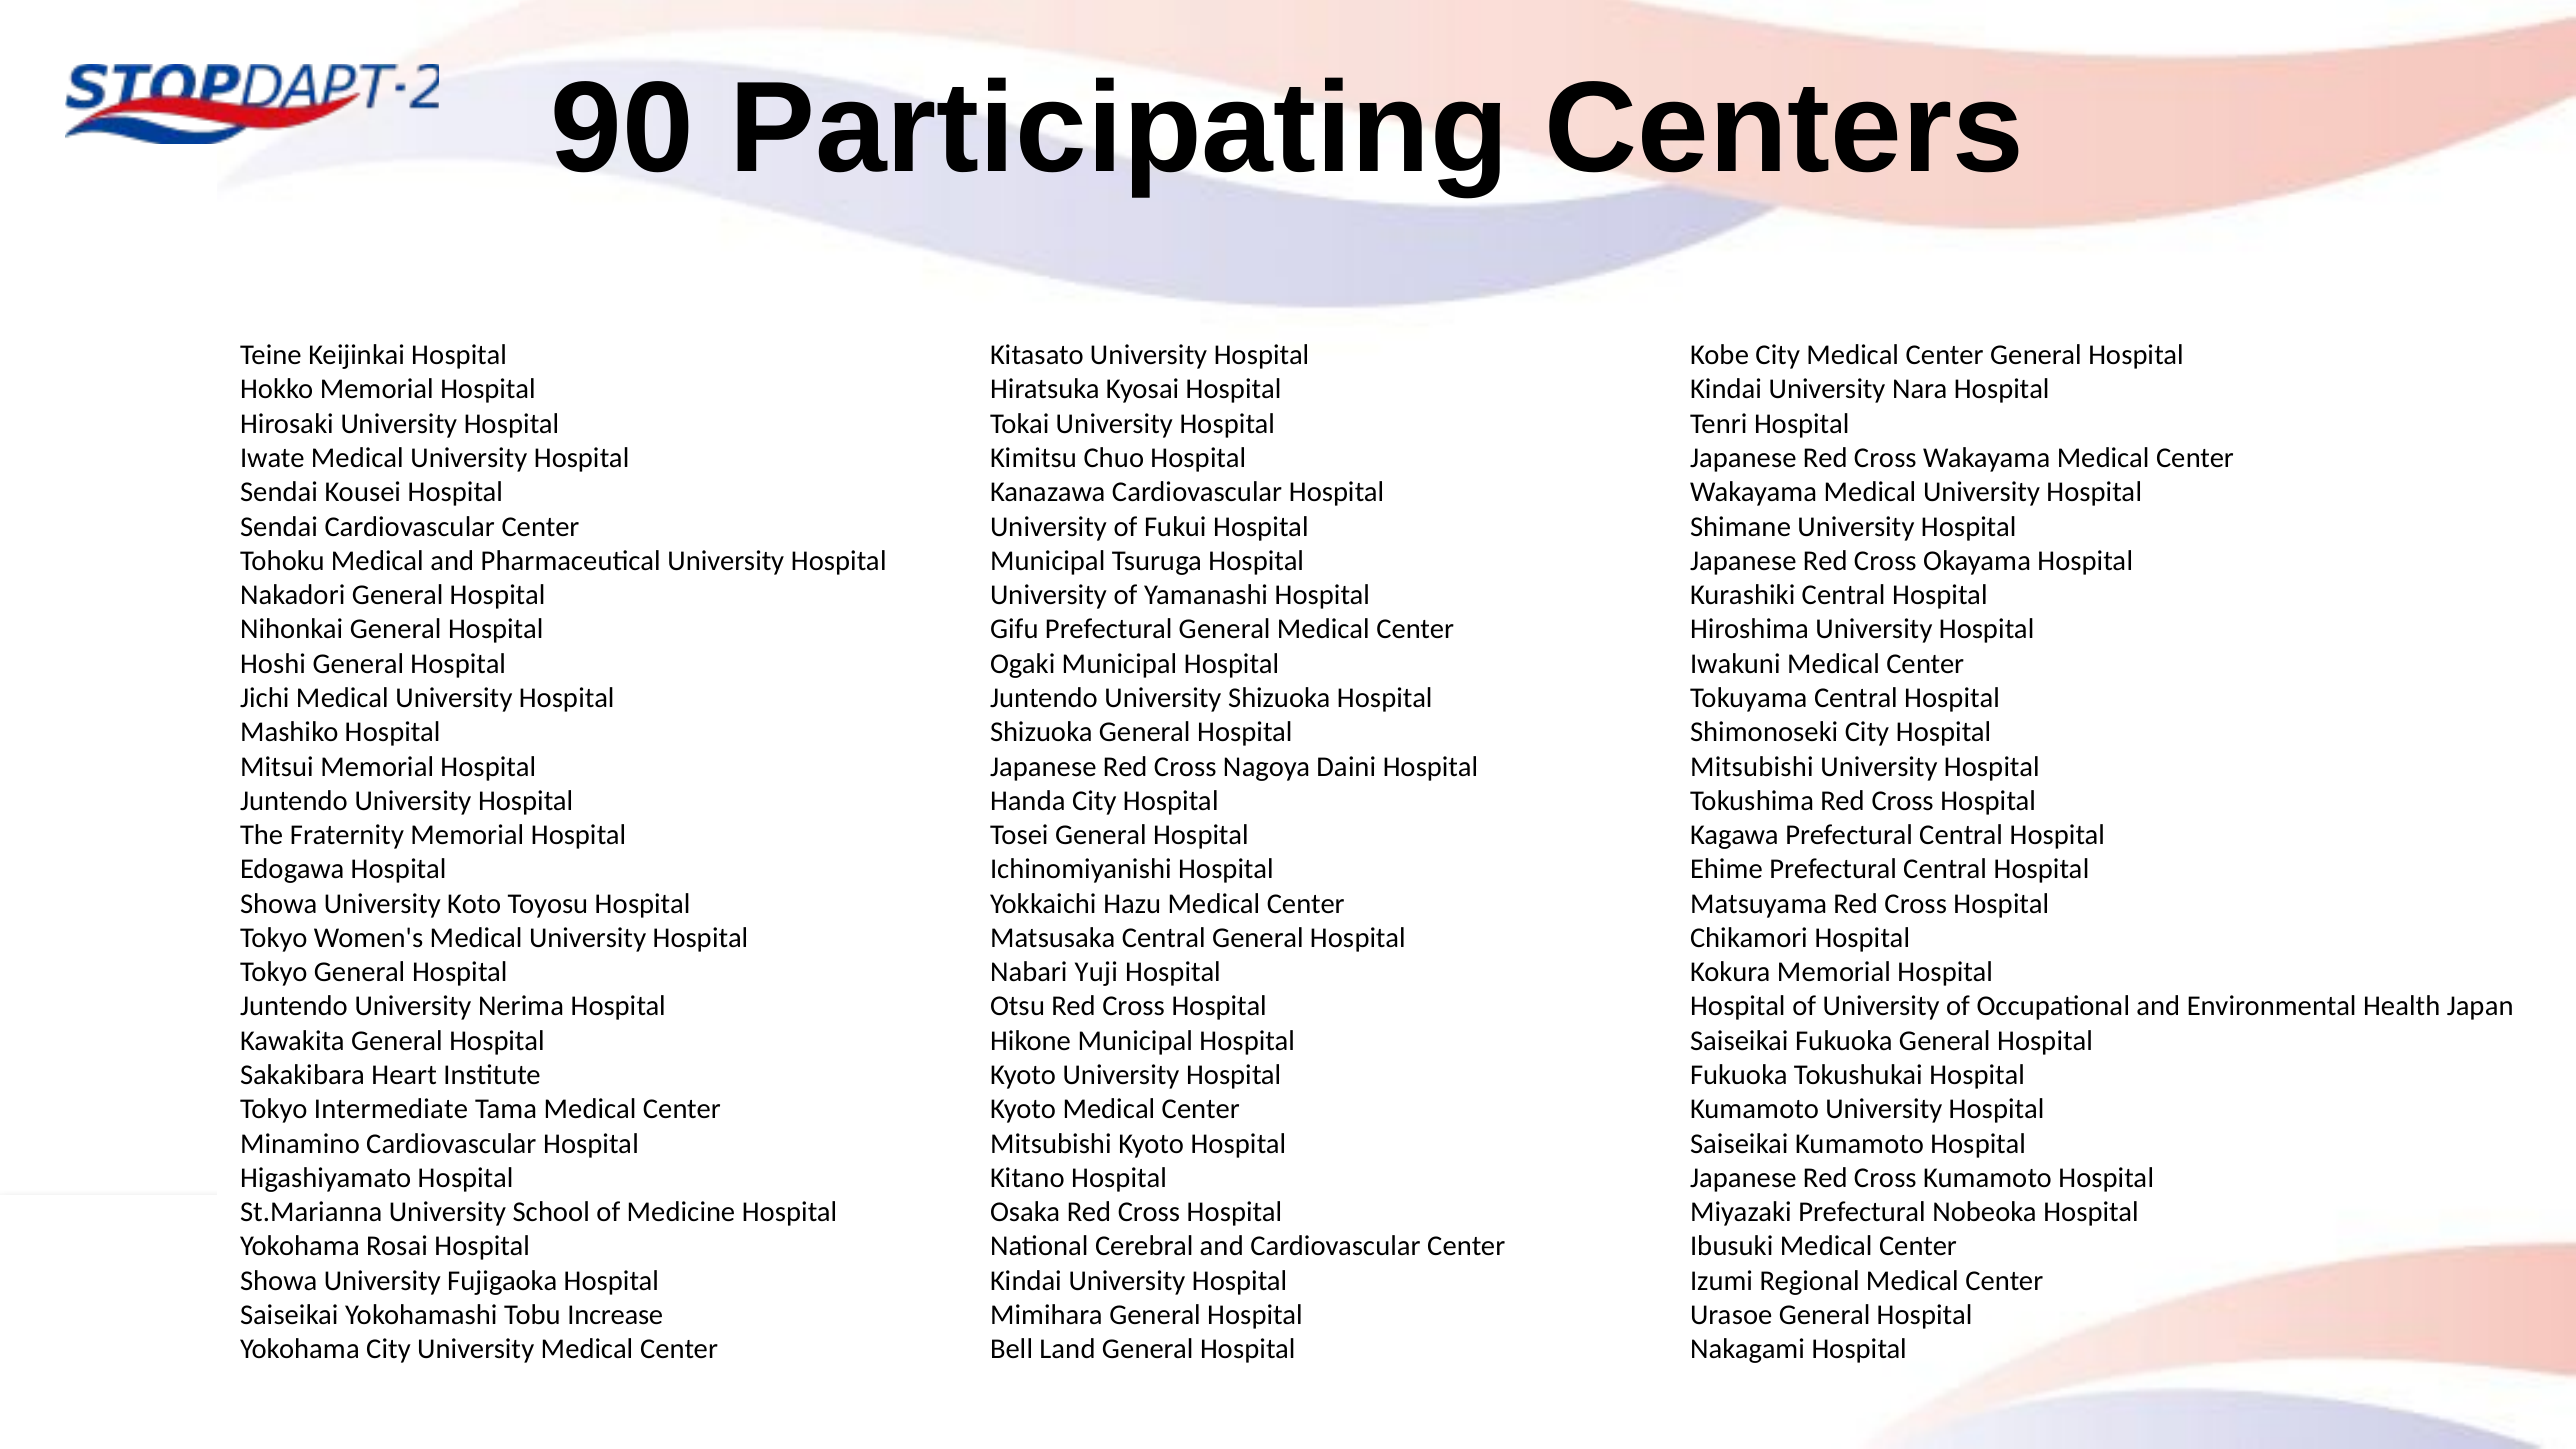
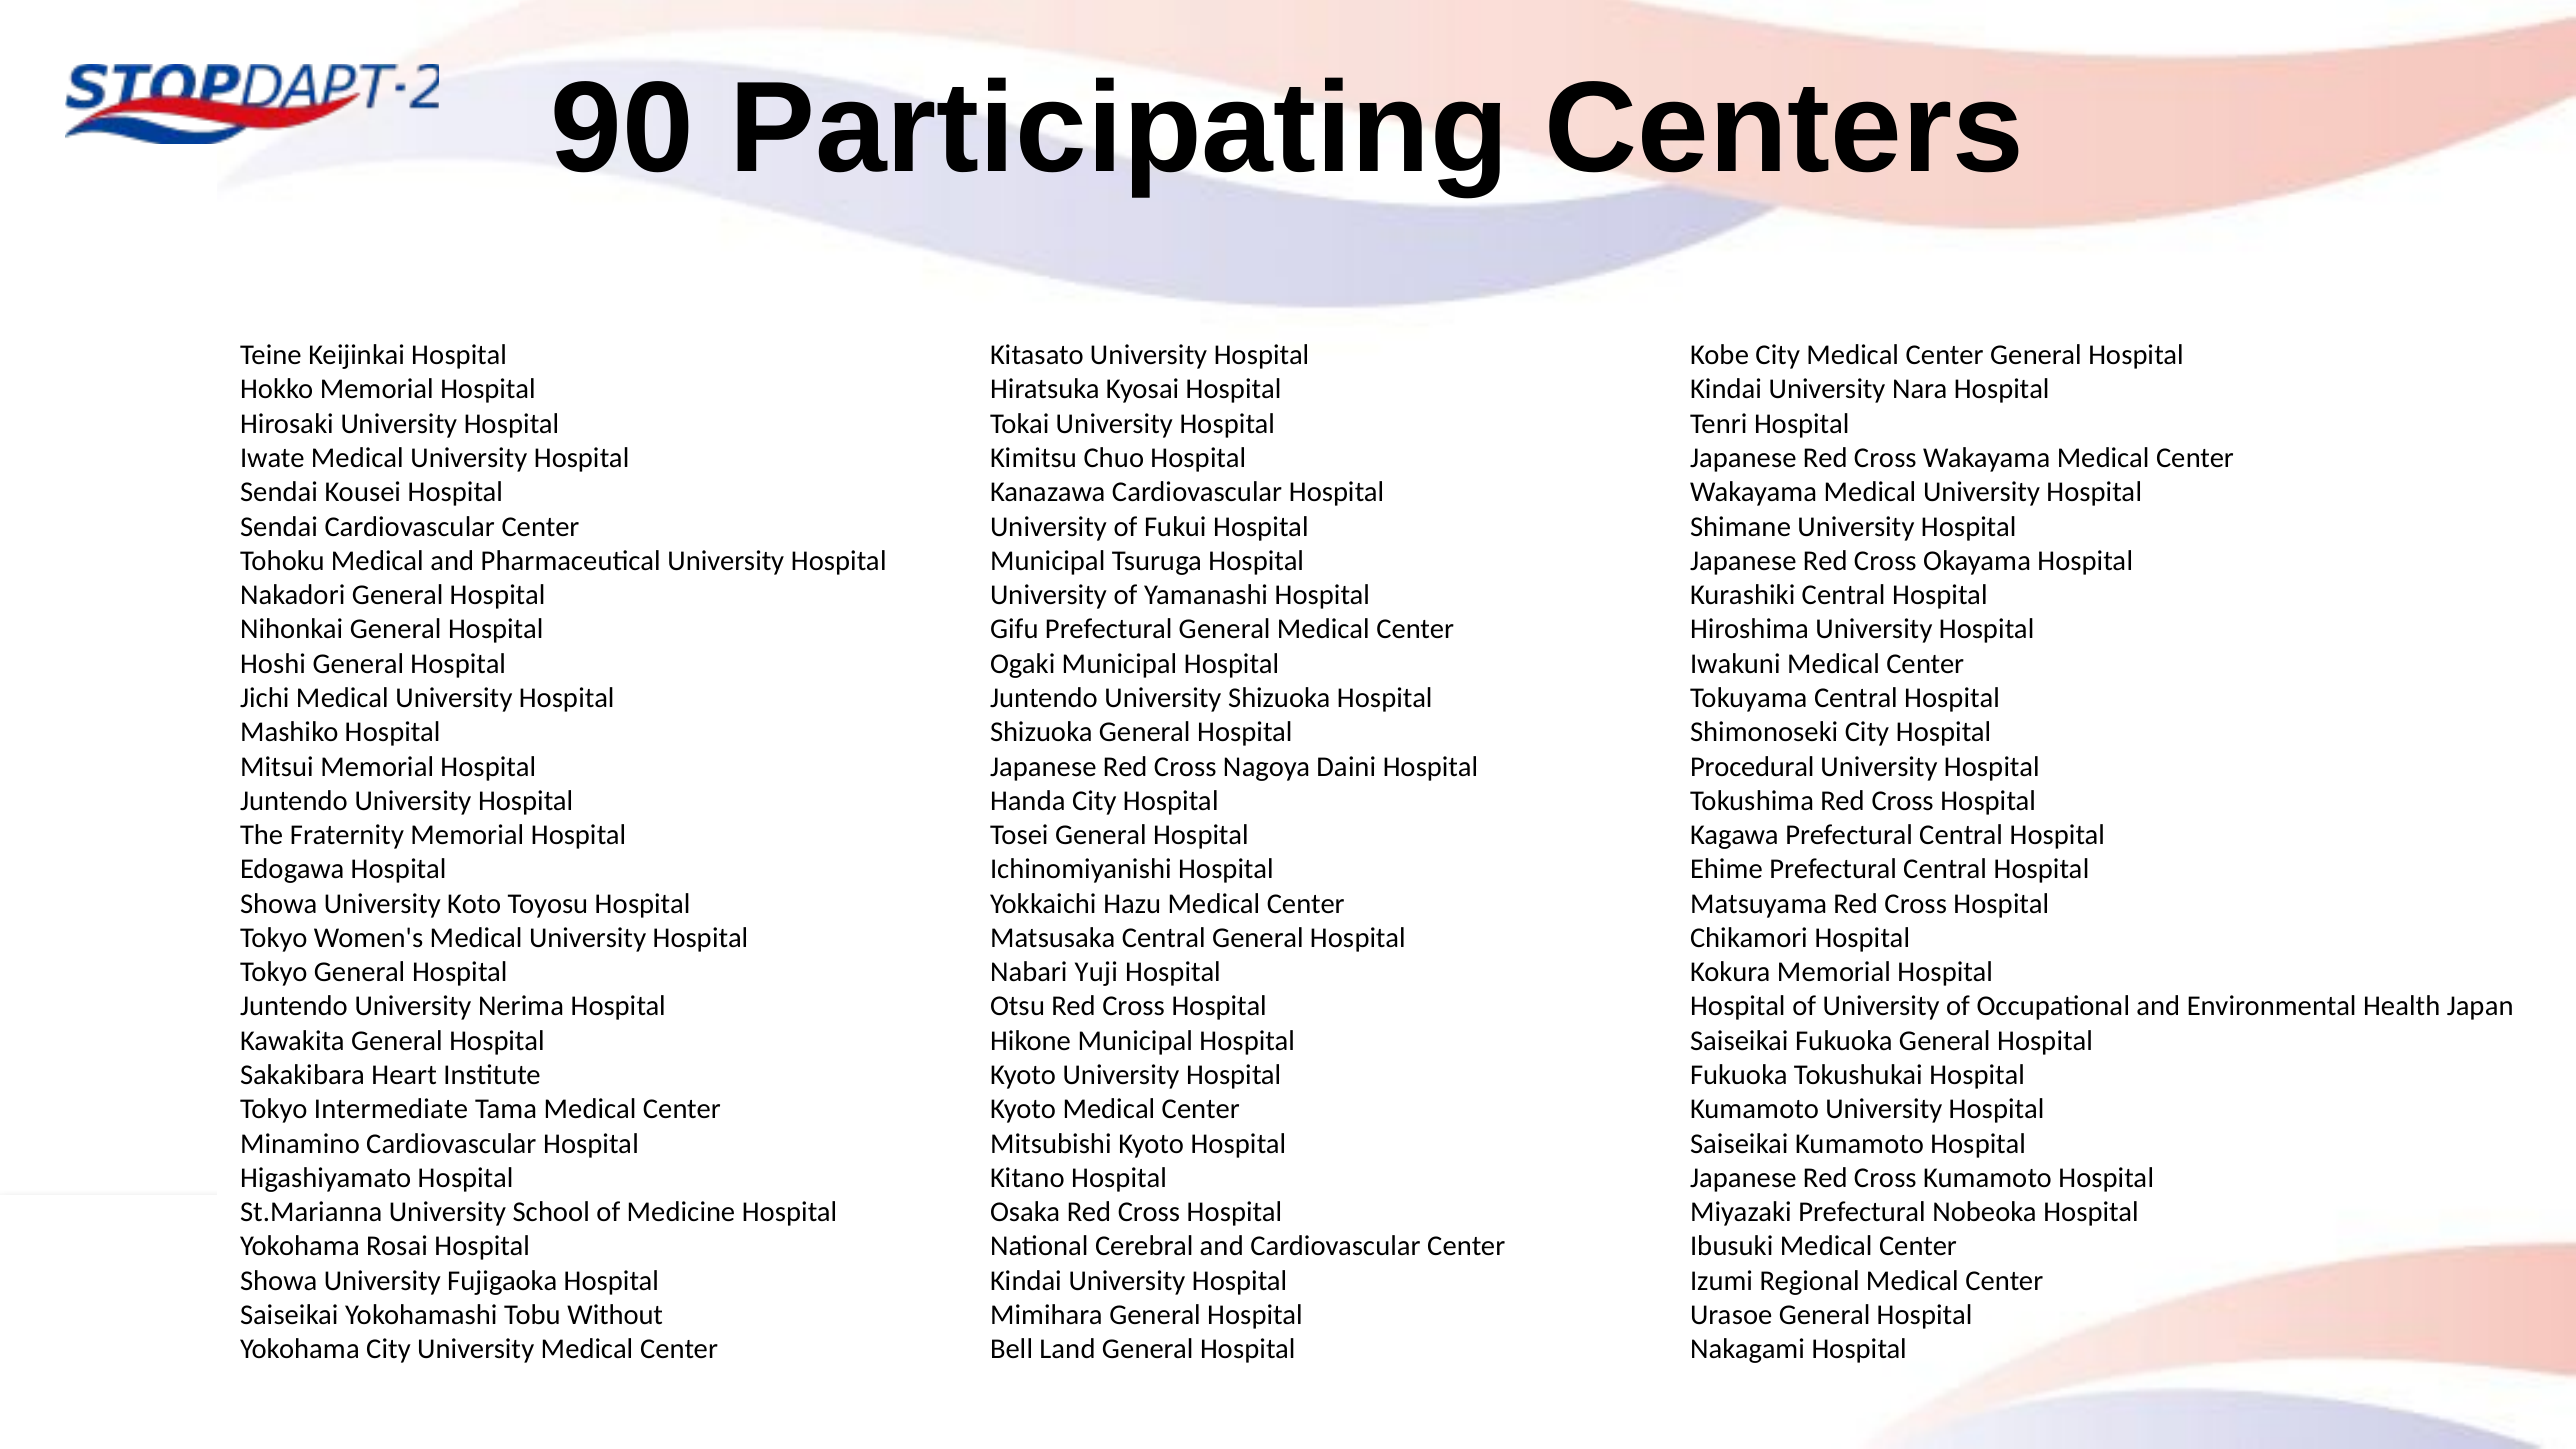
Mitsubishi: Mitsubishi -> Procedural (1752, 767)
Increase: Increase -> Without (615, 1315)
